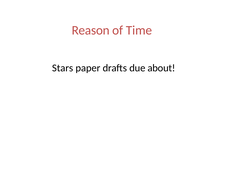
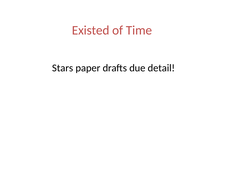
Reason: Reason -> Existed (91, 30)
about: about -> detail (161, 68)
